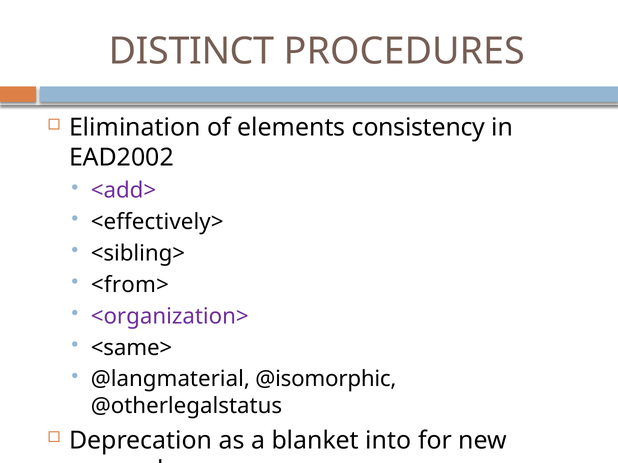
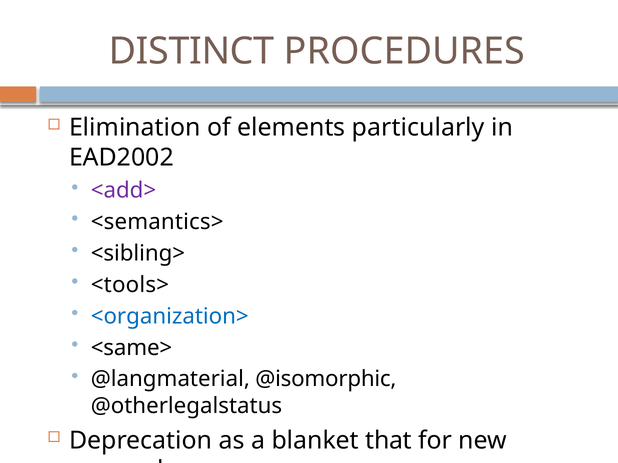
consistency: consistency -> particularly (418, 128)
<effectively>: <effectively> -> <semantics> (157, 222)
<from>: <from> -> <tools> (130, 285)
<organization> colour: purple -> blue (170, 317)
into: into -> that (389, 441)
